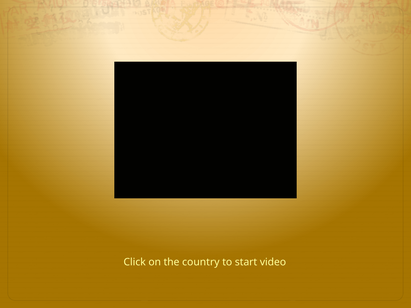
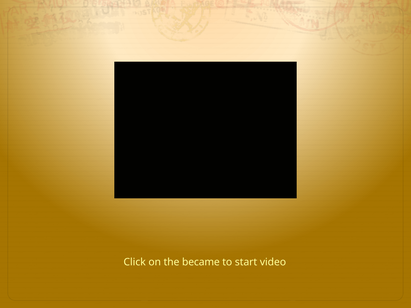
country: country -> became (201, 262)
